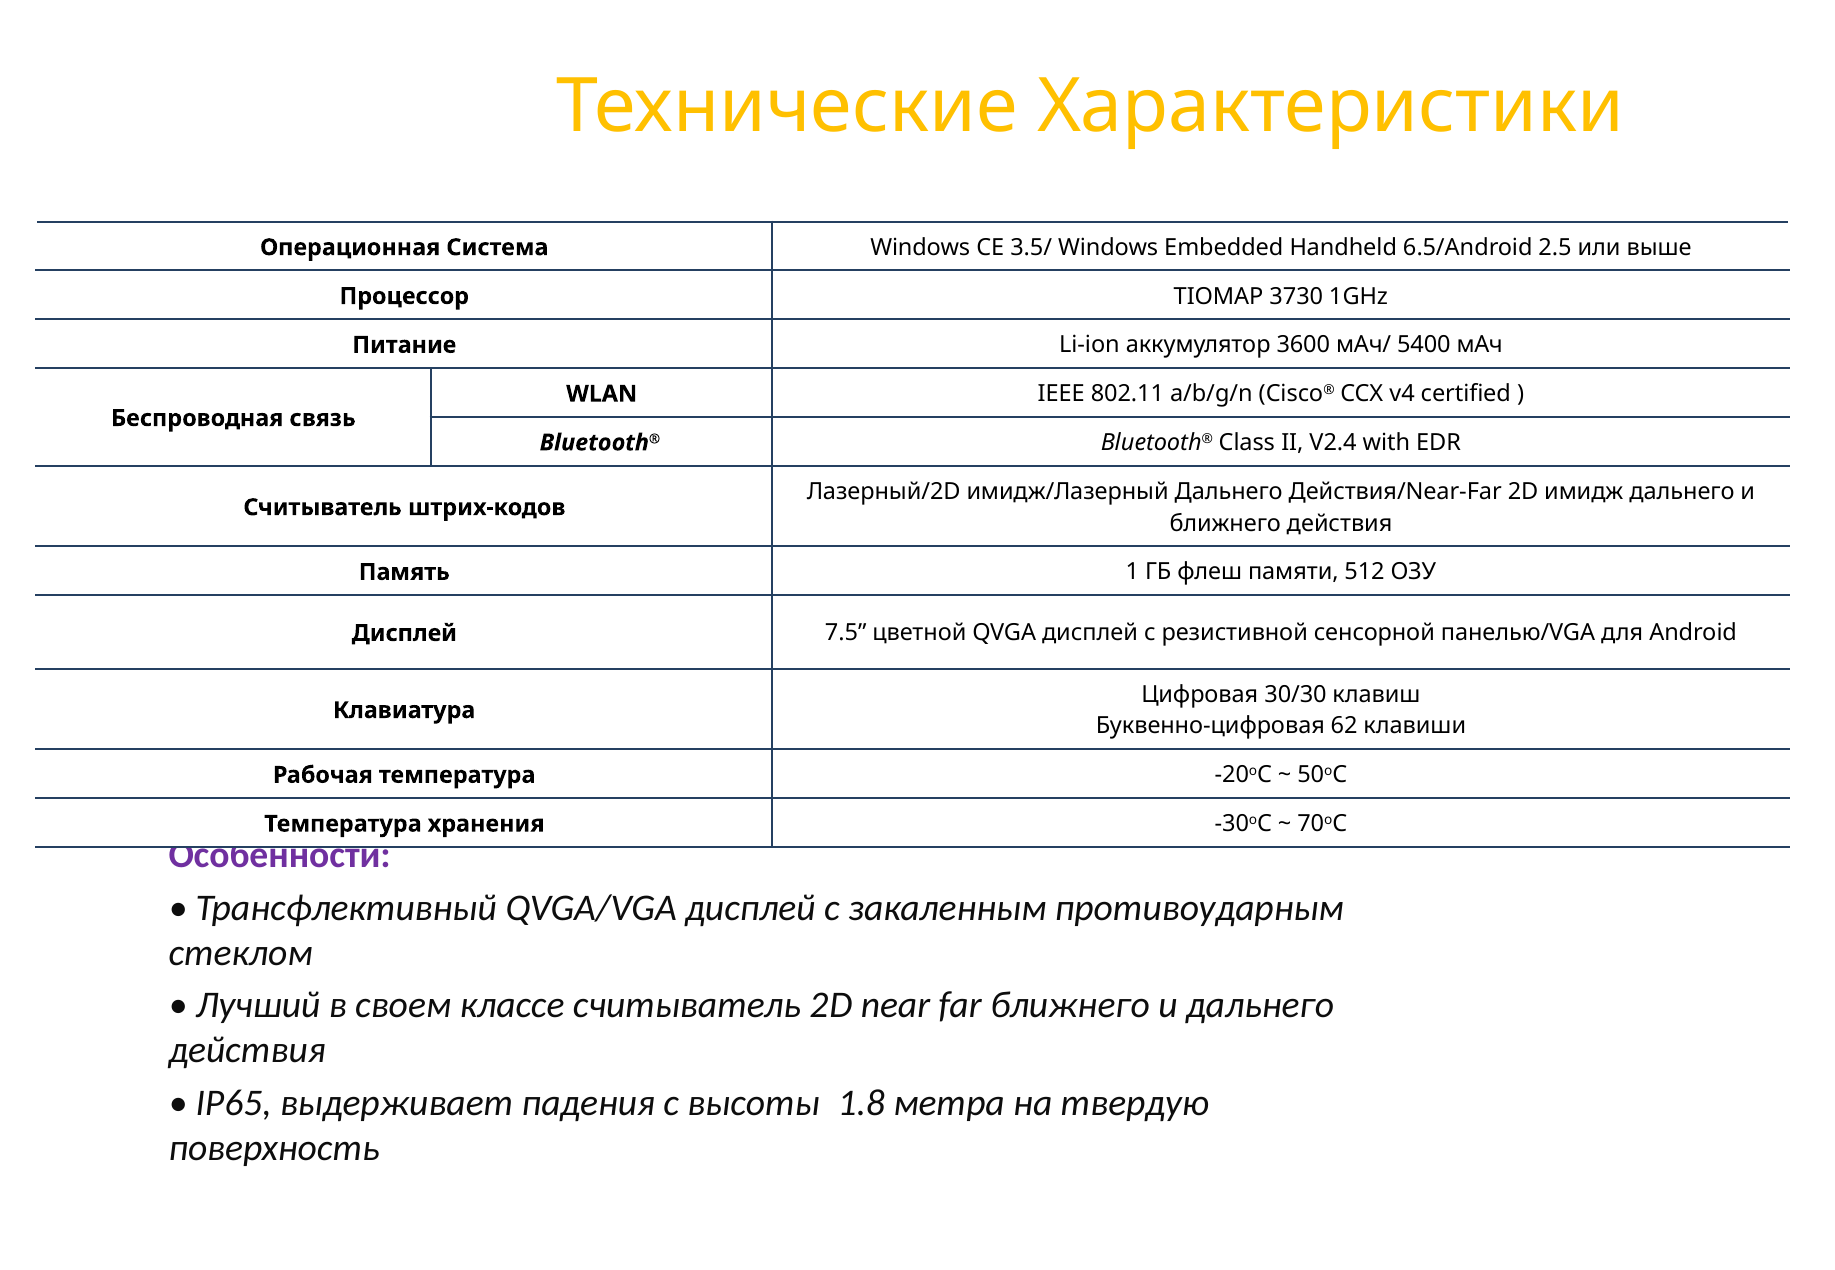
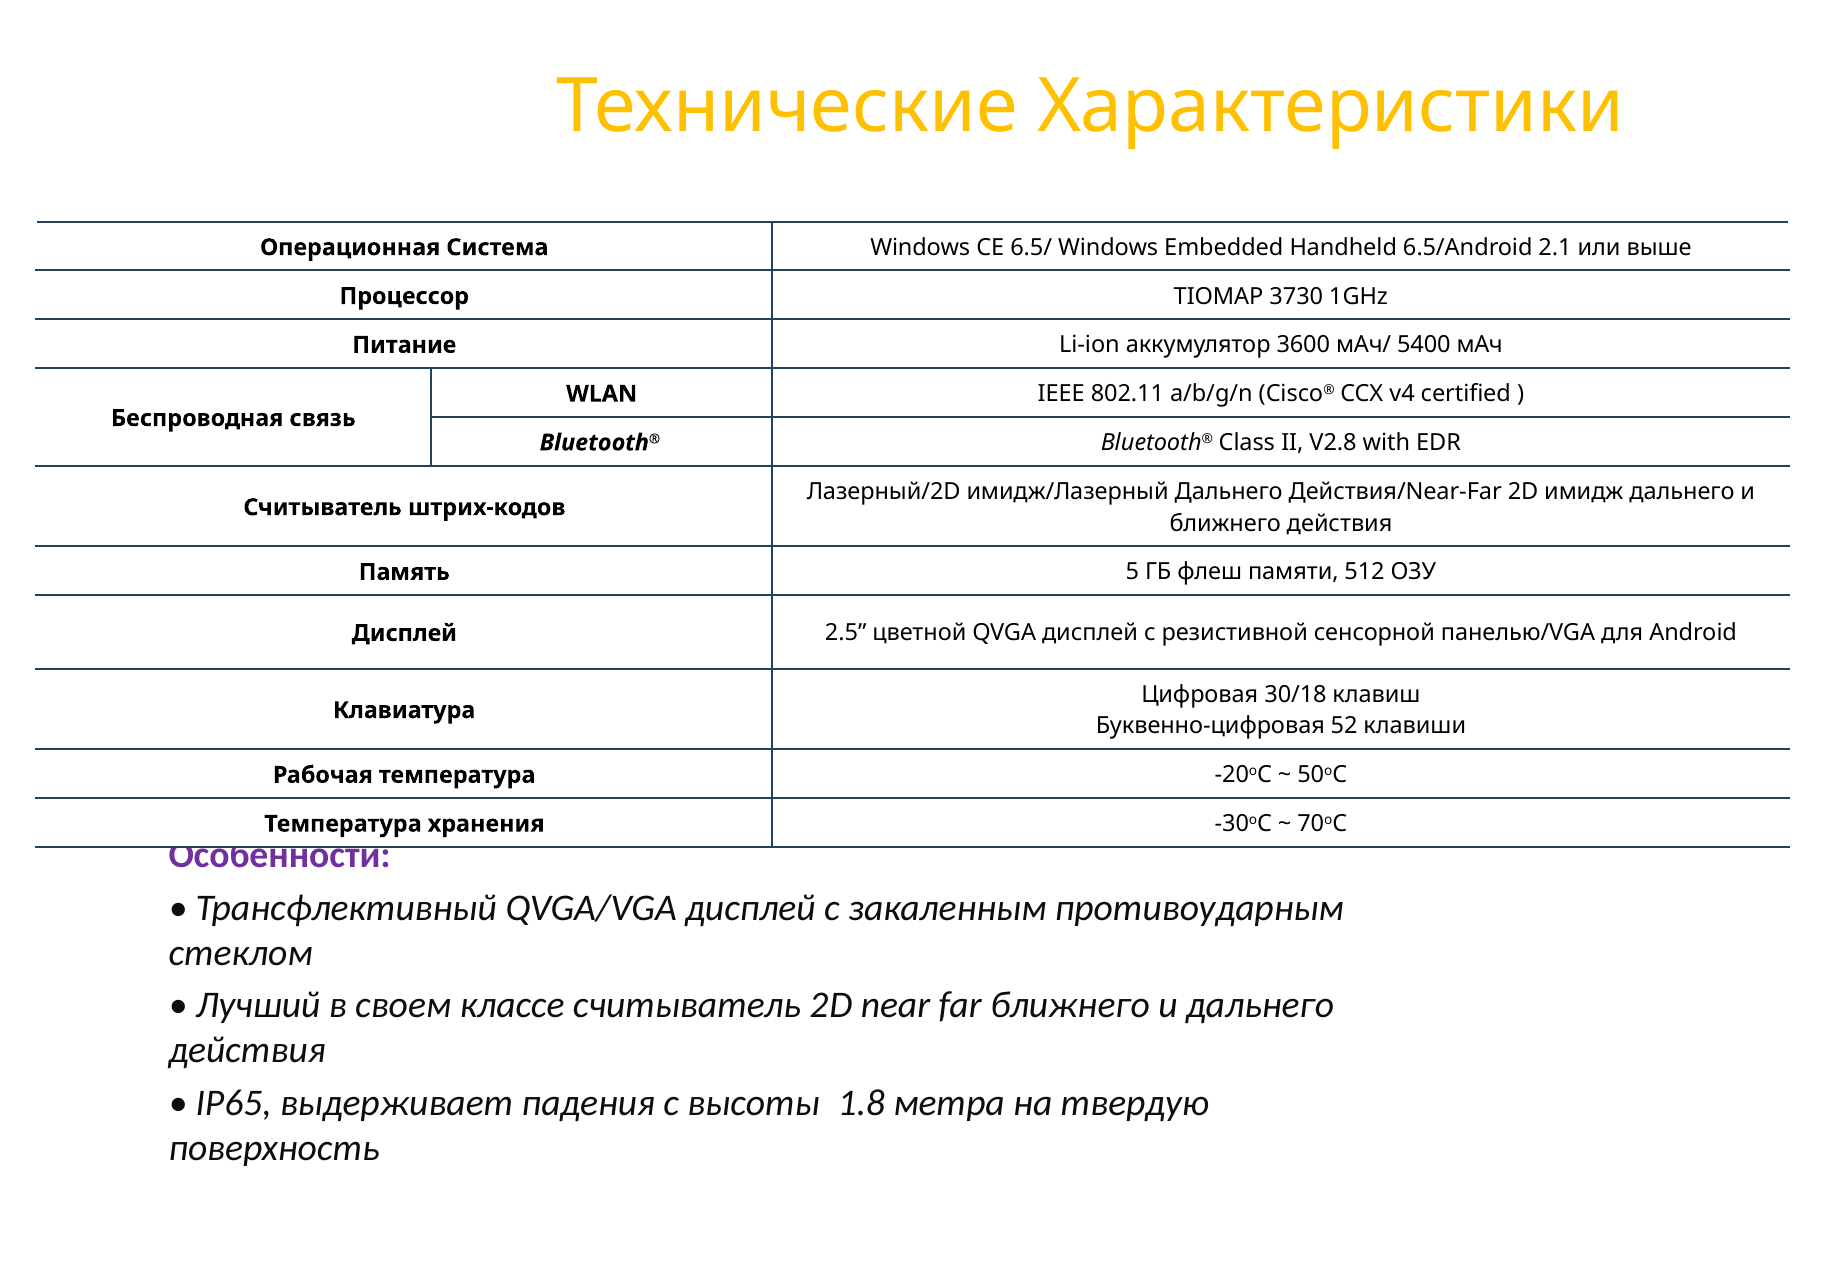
3.5/: 3.5/ -> 6.5/ (1031, 248)
2.5: 2.5 -> 2.1 (1555, 248)
V2.4: V2.4 -> V2.8 (1333, 443)
1: 1 -> 5 (1132, 572)
7.5: 7.5 -> 2.5 (846, 633)
30/30: 30/30 -> 30/18 (1296, 695)
62: 62 -> 52 (1344, 726)
